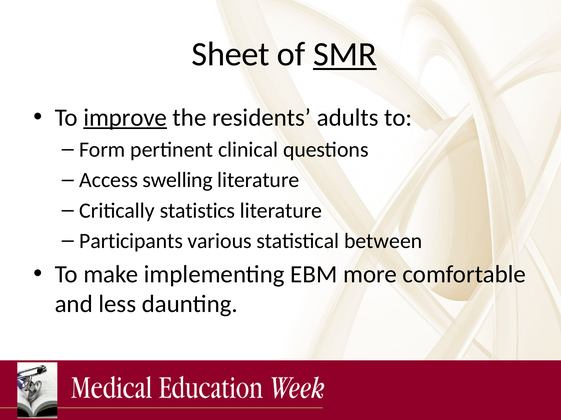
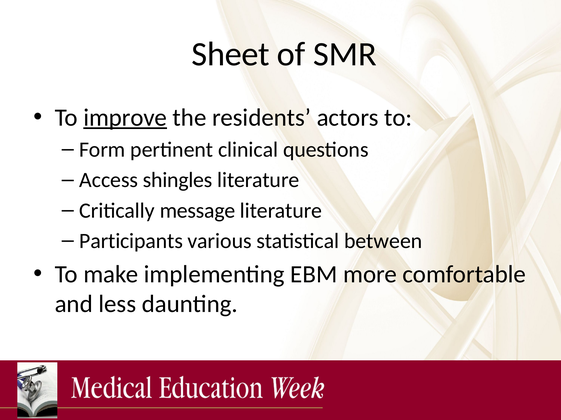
SMR underline: present -> none (345, 54)
adults: adults -> actors (348, 118)
swelling: swelling -> shingles (178, 180)
statistics: statistics -> message (198, 211)
